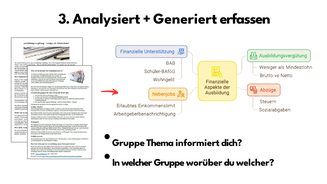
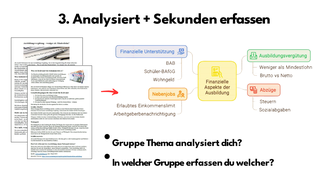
Generiert: Generiert -> Sekunden (185, 19)
Thema informiert: informiert -> analysiert (198, 143)
Gruppe worüber: worüber -> erfassen (204, 162)
